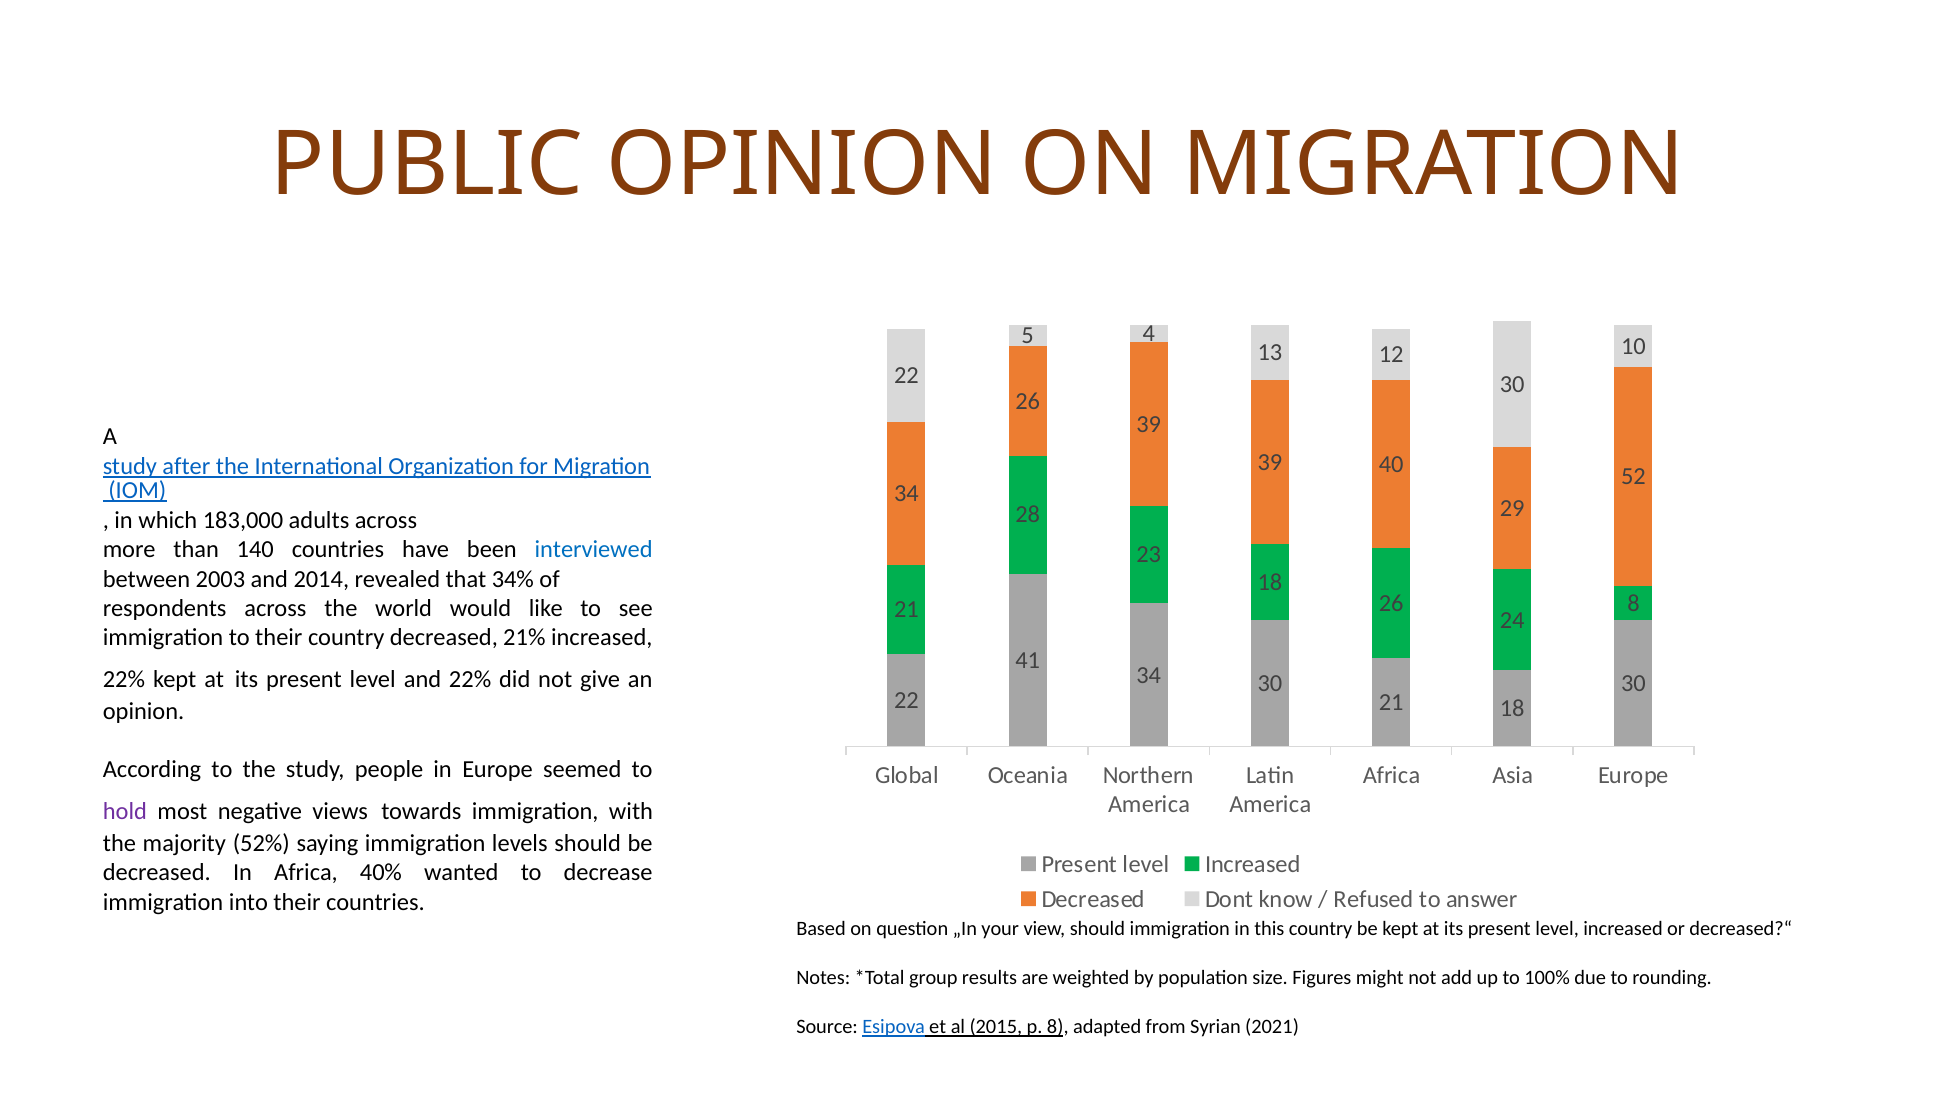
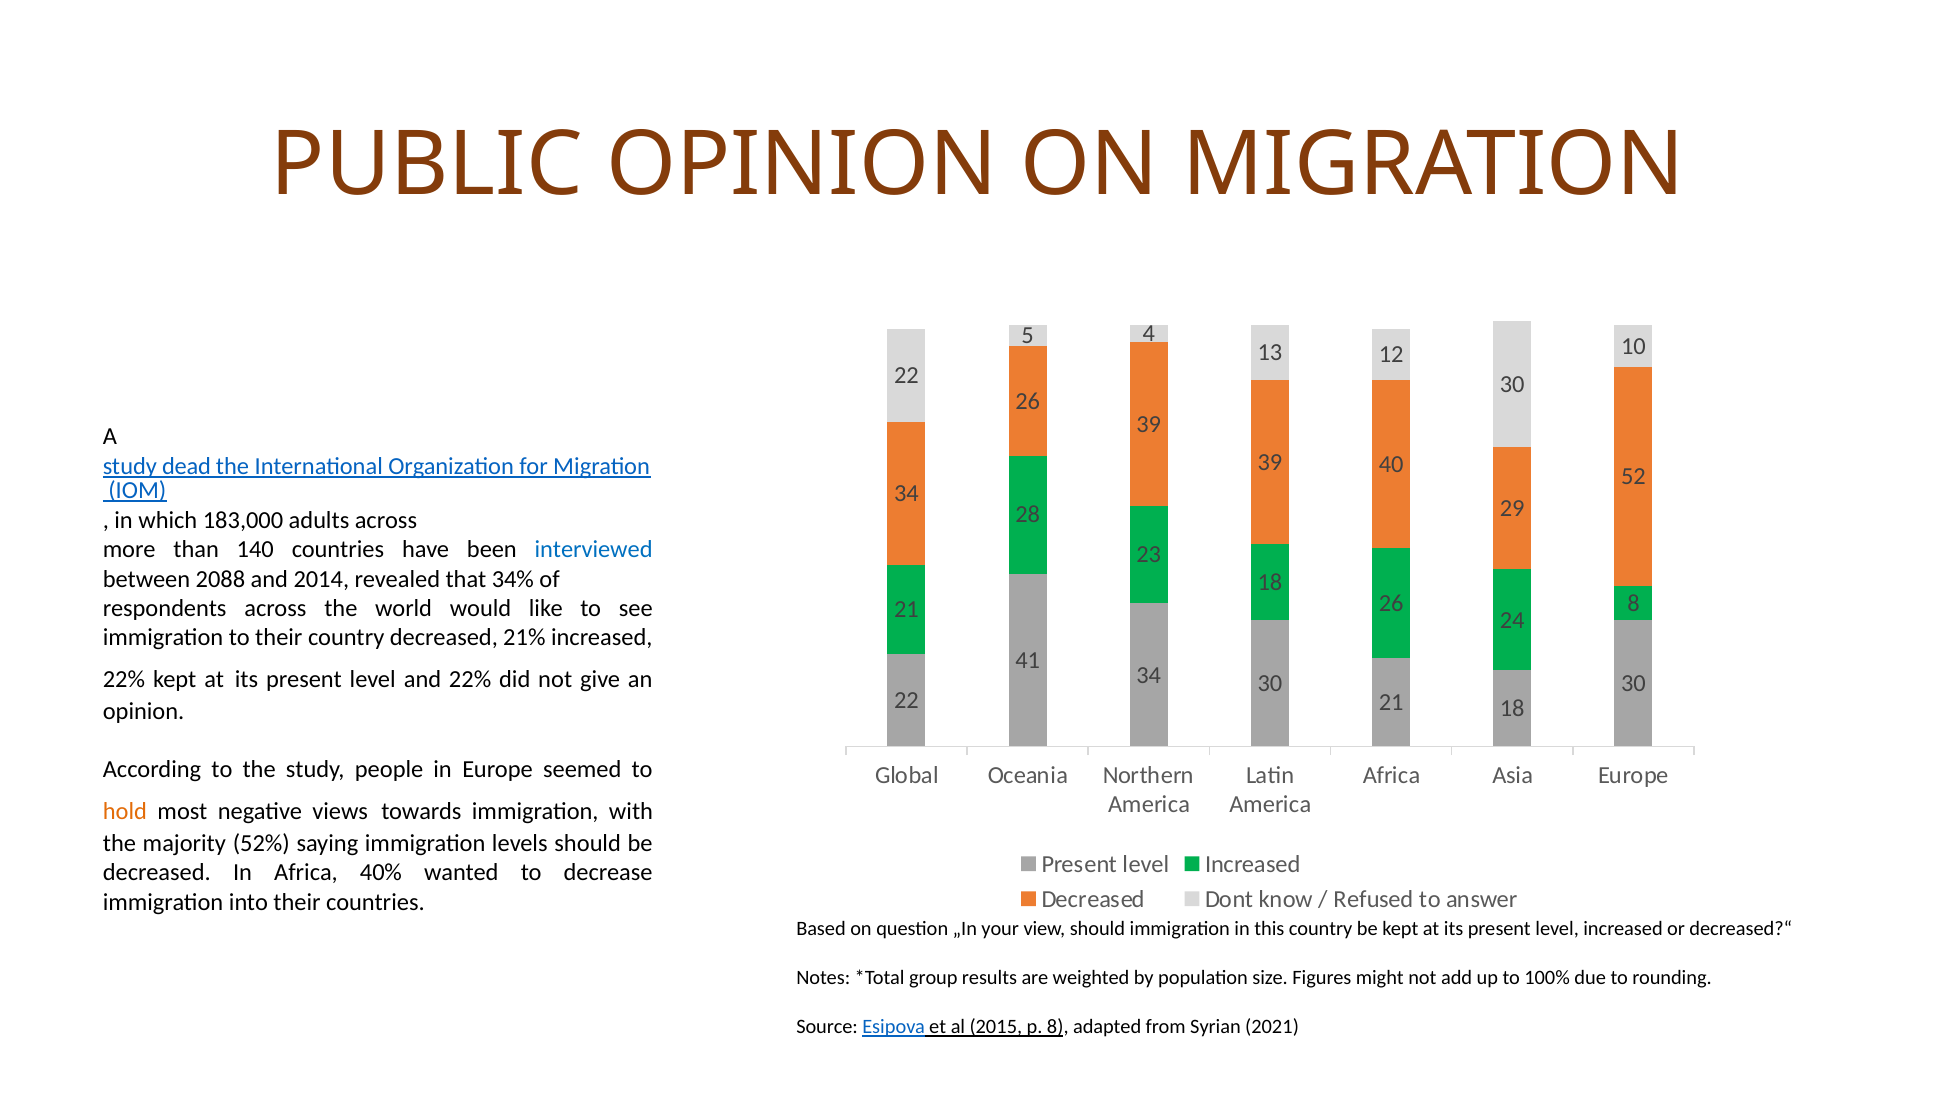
after: after -> dead (187, 466)
2003: 2003 -> 2088 (220, 579)
hold colour: purple -> orange (125, 811)
